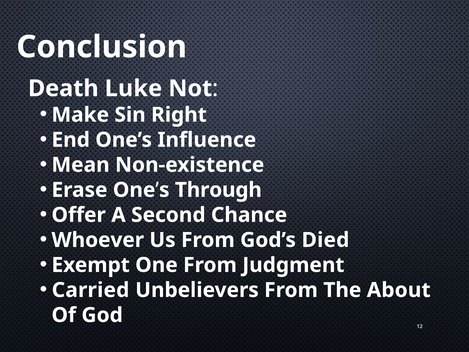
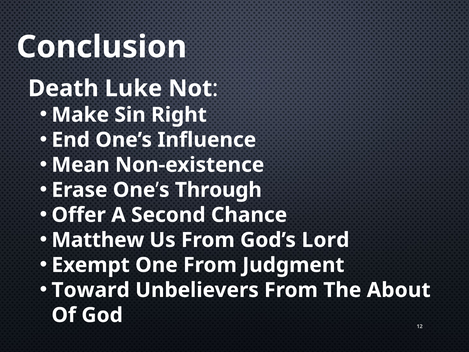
Whoever: Whoever -> Matthew (98, 240)
Died: Died -> Lord (325, 240)
Carried: Carried -> Toward (91, 290)
